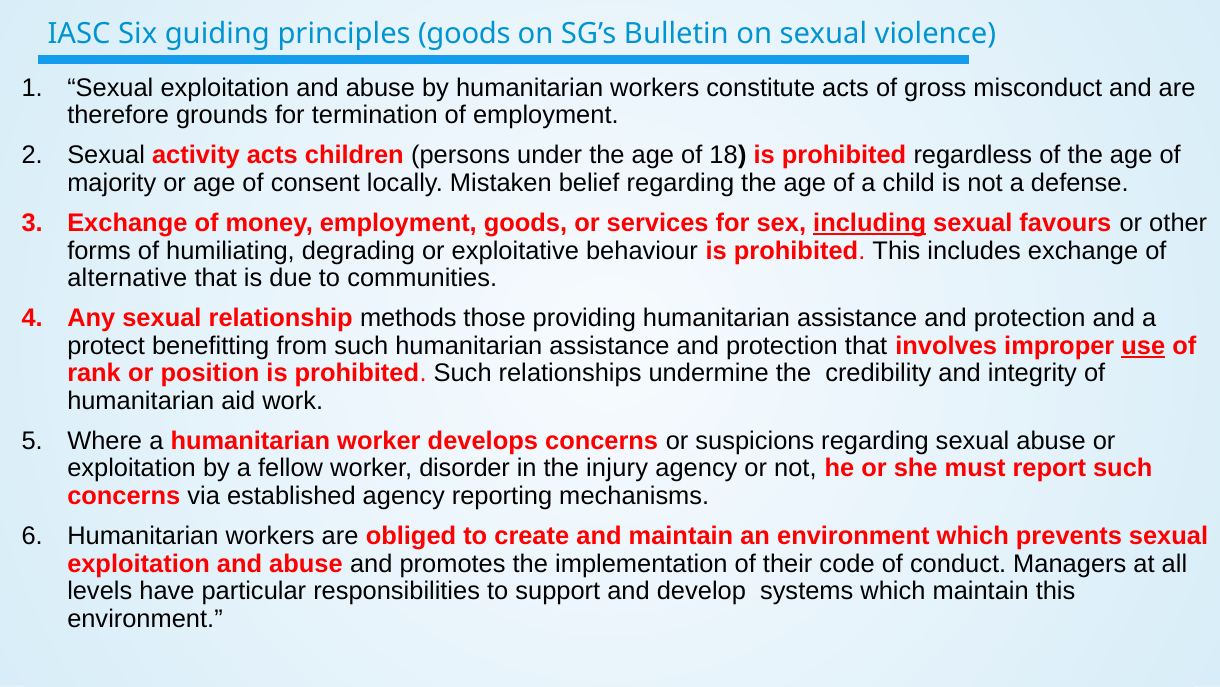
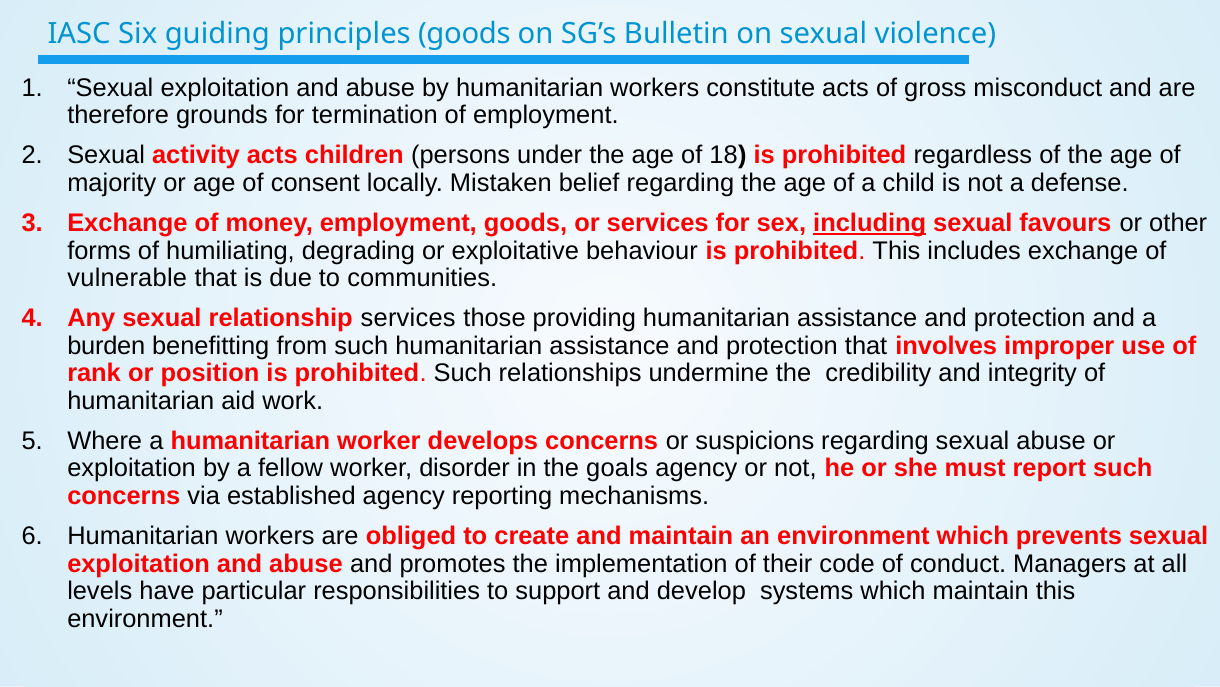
alternative: alternative -> vulnerable (127, 278)
relationship methods: methods -> services (408, 318)
protect: protect -> burden (106, 345)
use underline: present -> none (1143, 345)
injury: injury -> goals (617, 468)
